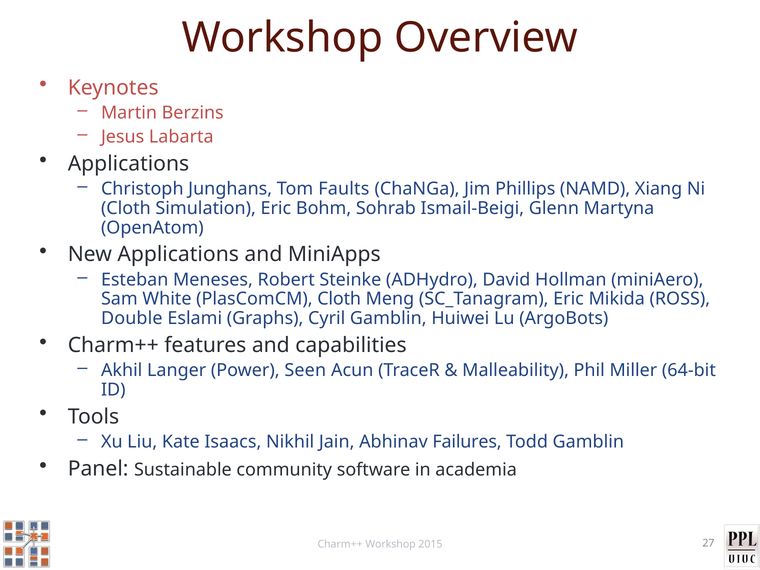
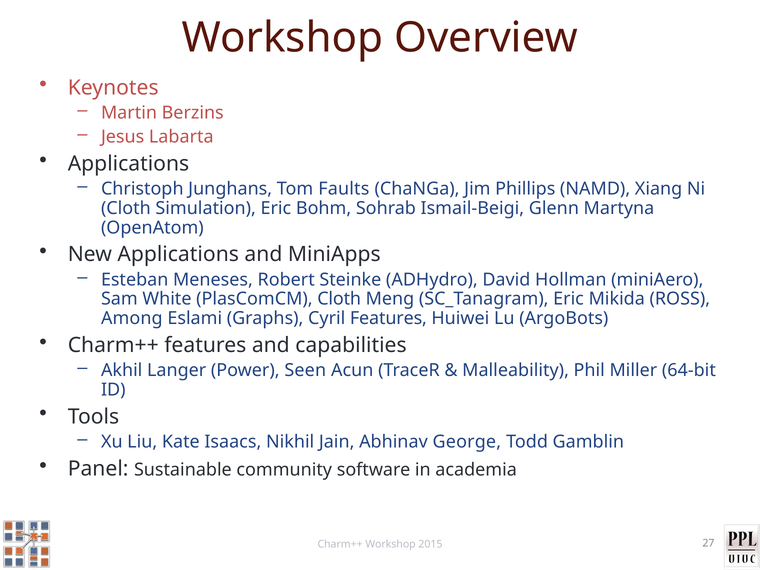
Double: Double -> Among (132, 318)
Cyril Gamblin: Gamblin -> Features (388, 318)
Failures: Failures -> George (467, 442)
